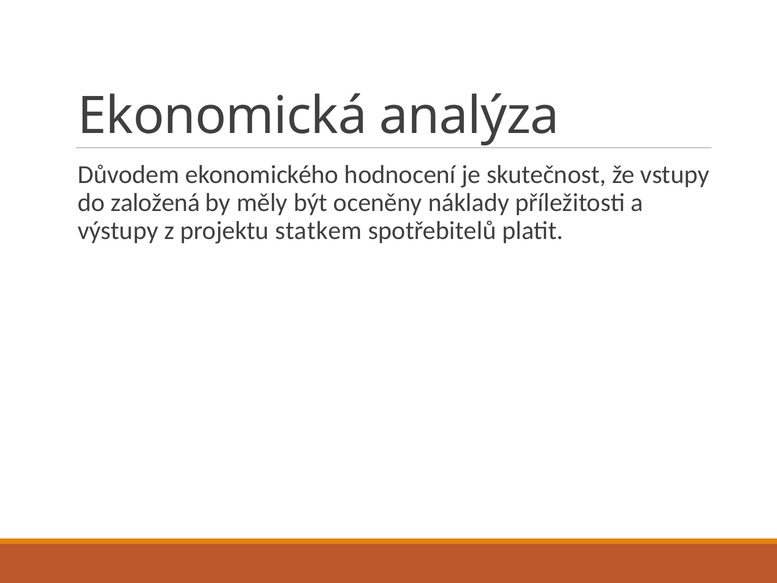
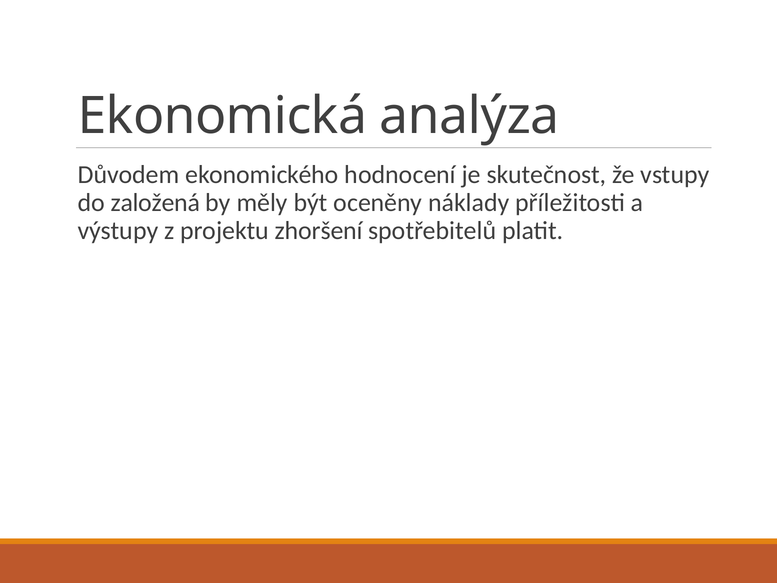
statkem: statkem -> zhoršení (319, 230)
